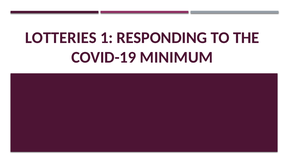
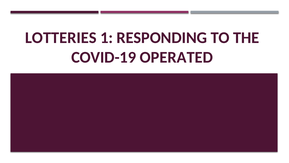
MINIMUM: MINIMUM -> OPERATED (176, 57)
